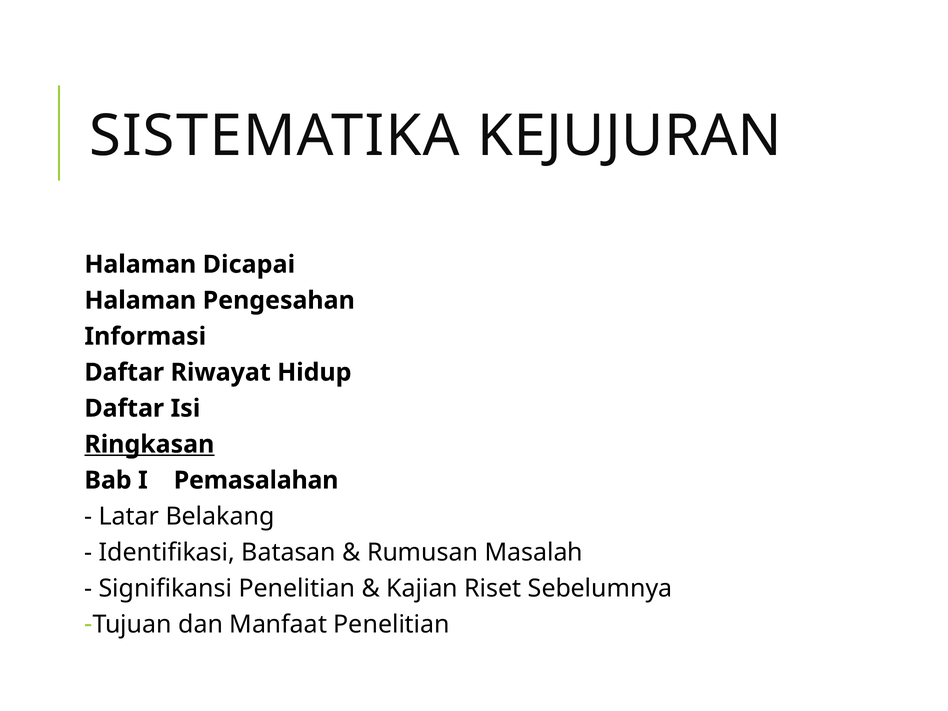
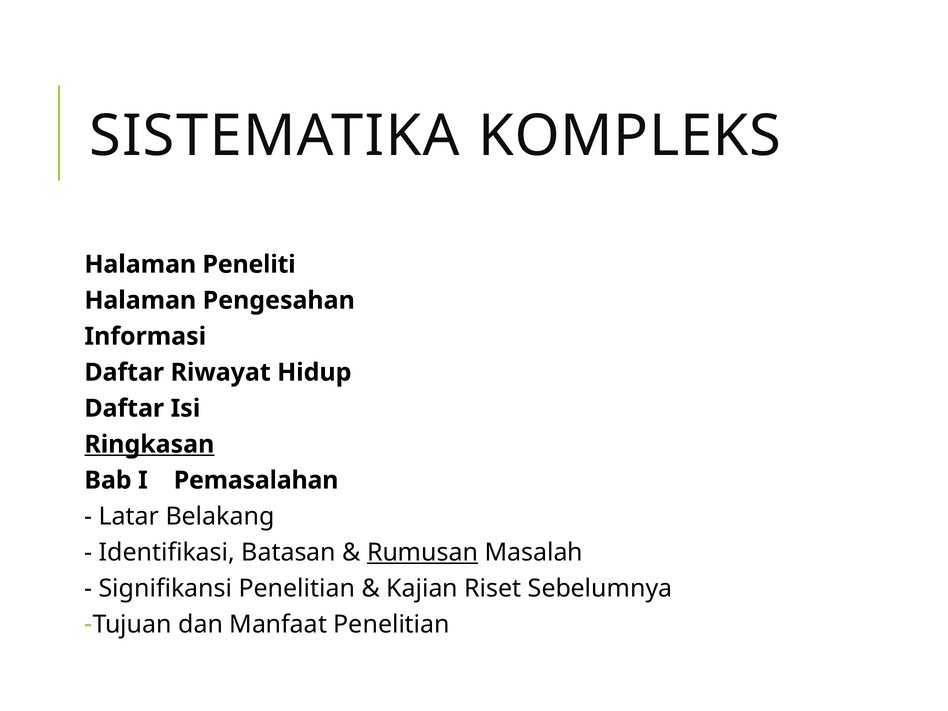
KEJUJURAN: KEJUJURAN -> KOMPLEKS (630, 136)
Dicapai: Dicapai -> Peneliti (249, 264)
Rumusan underline: none -> present (423, 552)
